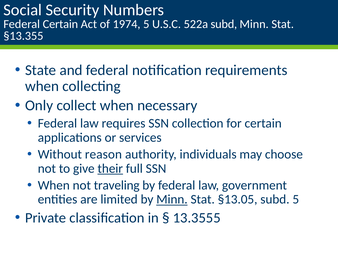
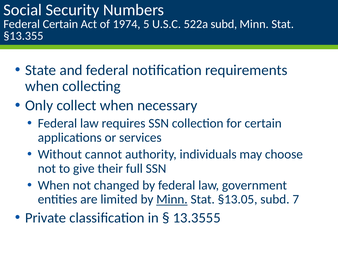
reason: reason -> cannot (103, 155)
their underline: present -> none (110, 169)
traveling: traveling -> changed (117, 186)
subd 5: 5 -> 7 (296, 200)
